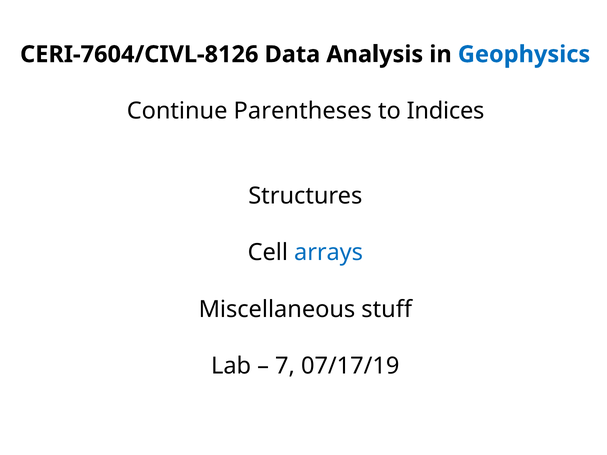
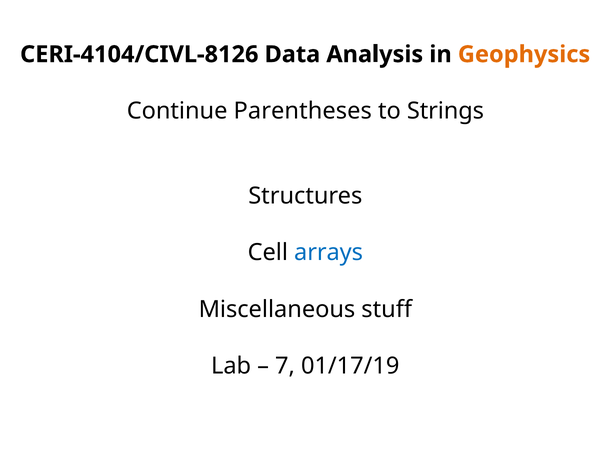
CERI-7604/CIVL-8126: CERI-7604/CIVL-8126 -> CERI-4104/CIVL-8126 (139, 54)
Geophysics colour: blue -> orange (524, 54)
Indices: Indices -> Strings (445, 111)
07/17/19: 07/17/19 -> 01/17/19 (350, 366)
